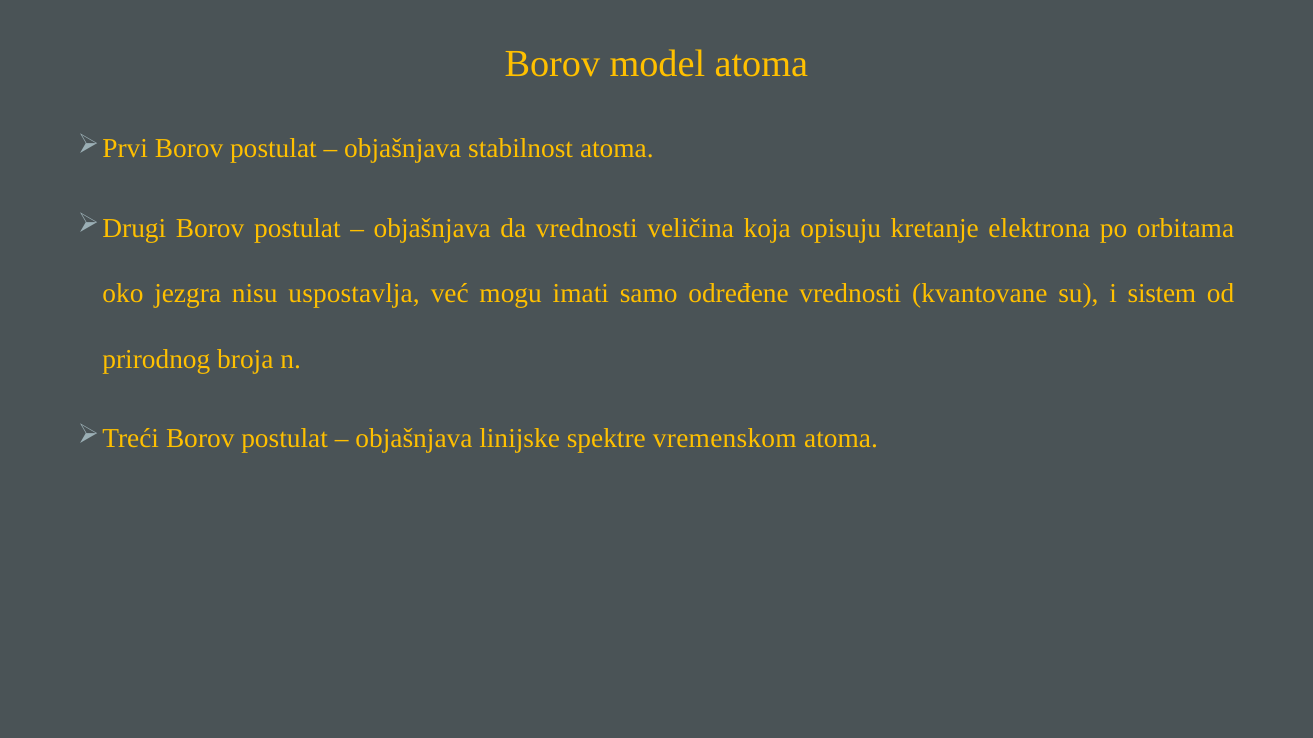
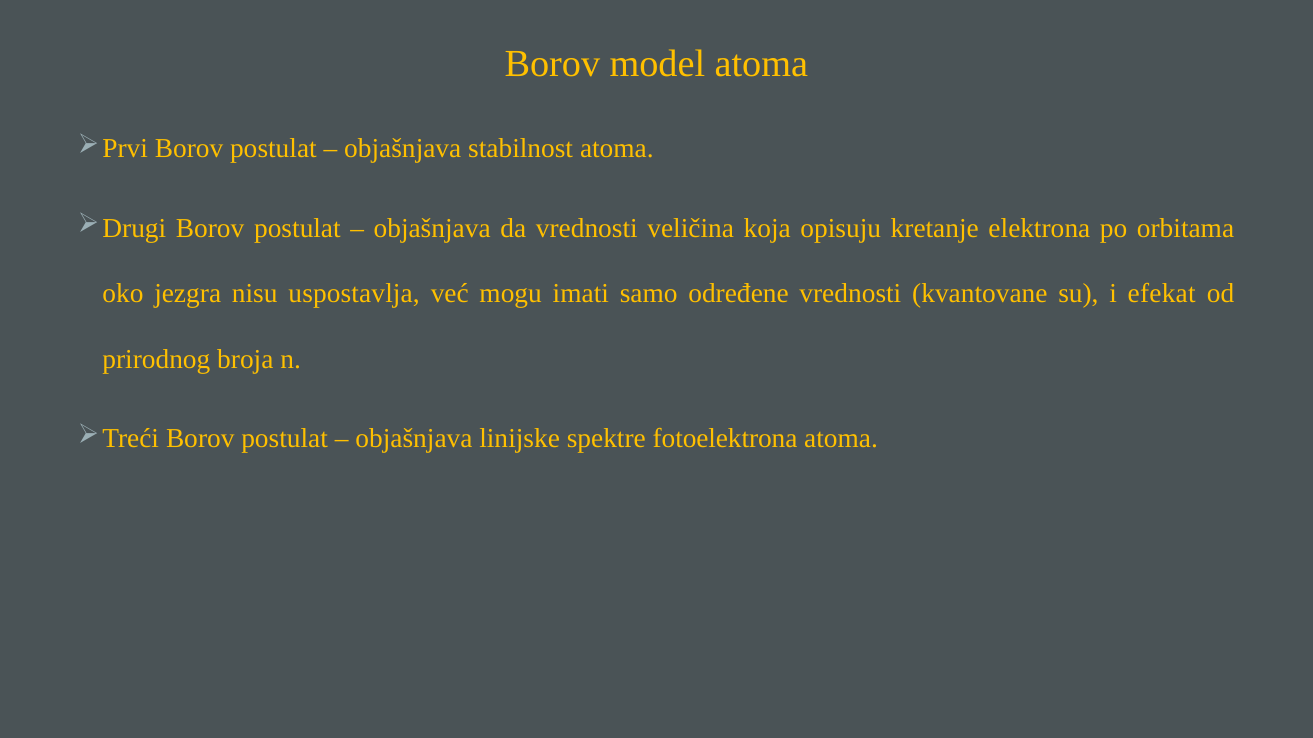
sistem: sistem -> efekat (1162, 294)
vremenskom: vremenskom -> fotoelektrona (725, 439)
